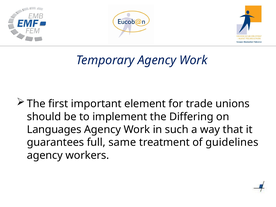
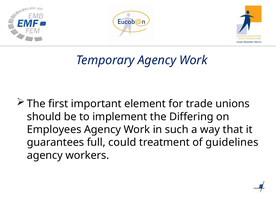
Languages: Languages -> Employees (54, 130)
same: same -> could (122, 142)
